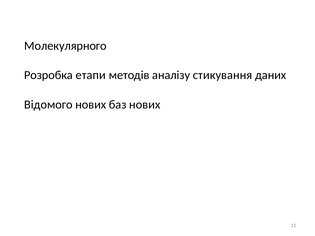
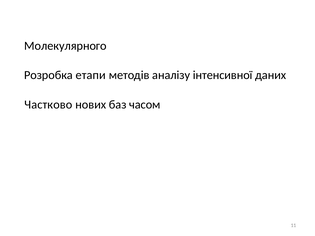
стикування: стикування -> інтенсивної (223, 75)
Відомого: Відомого -> Частково (48, 105)
баз нових: нових -> часом (145, 105)
